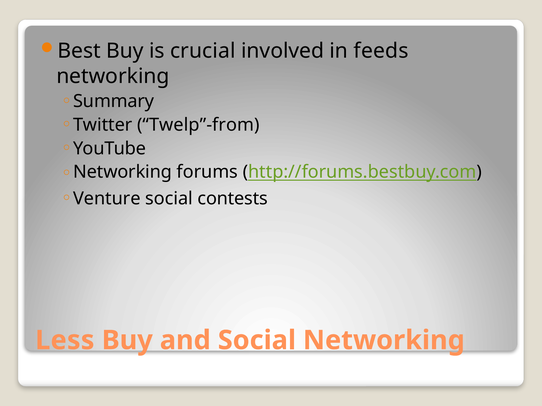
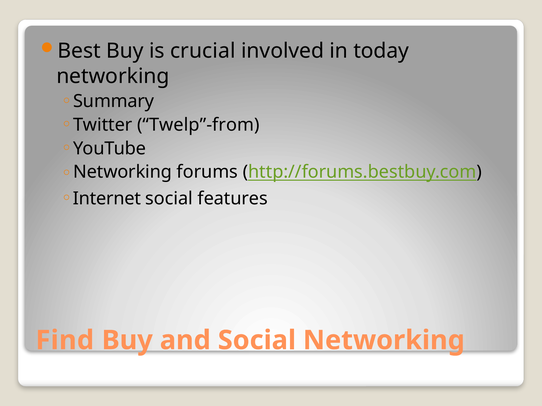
feeds: feeds -> today (381, 51)
Venture: Venture -> Internet (107, 199)
contests: contests -> features (233, 199)
Less: Less -> Find (65, 341)
